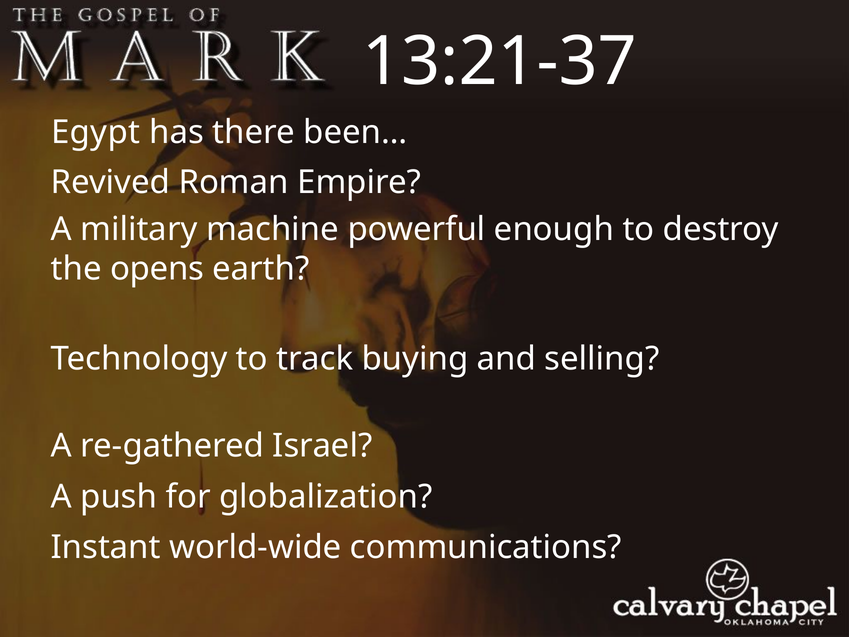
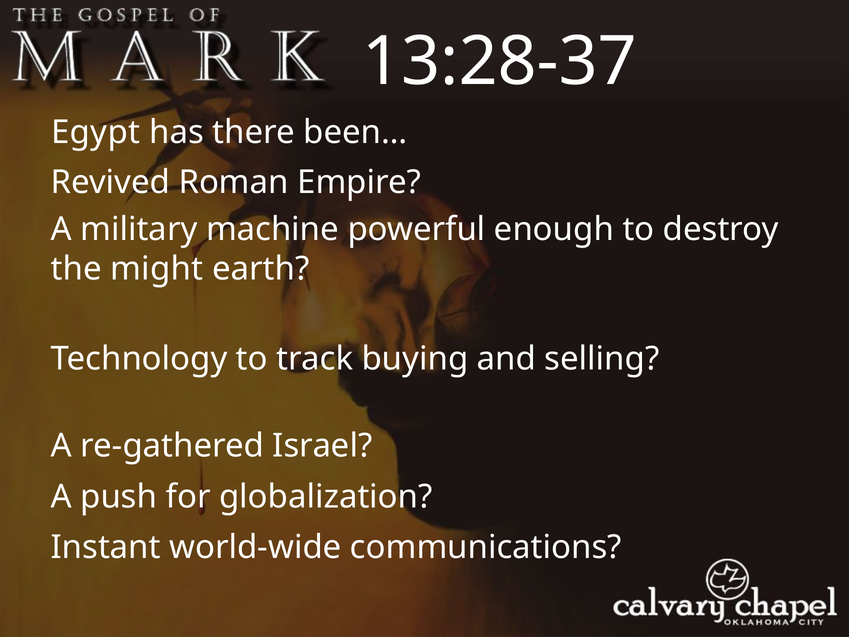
13:21-37: 13:21-37 -> 13:28-37 (499, 61)
opens: opens -> might (157, 269)
